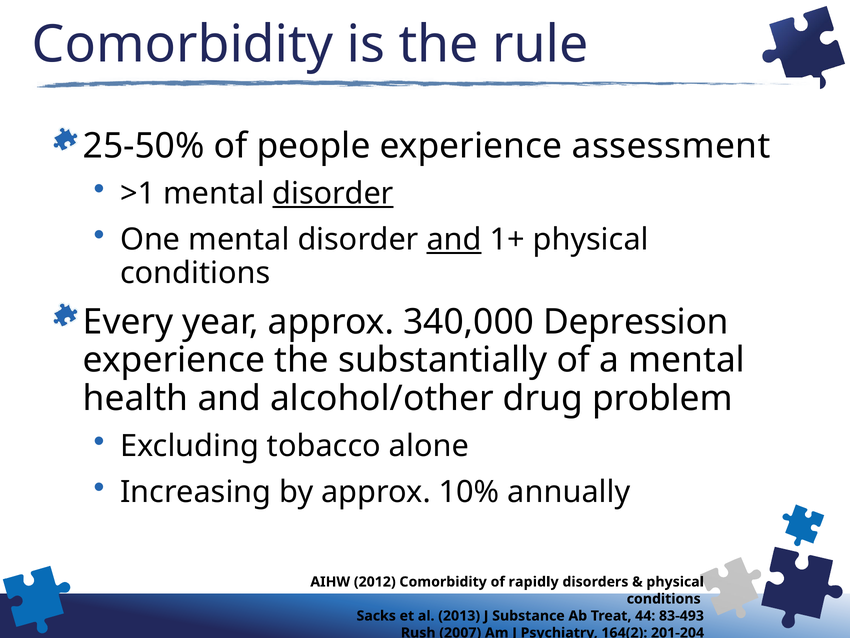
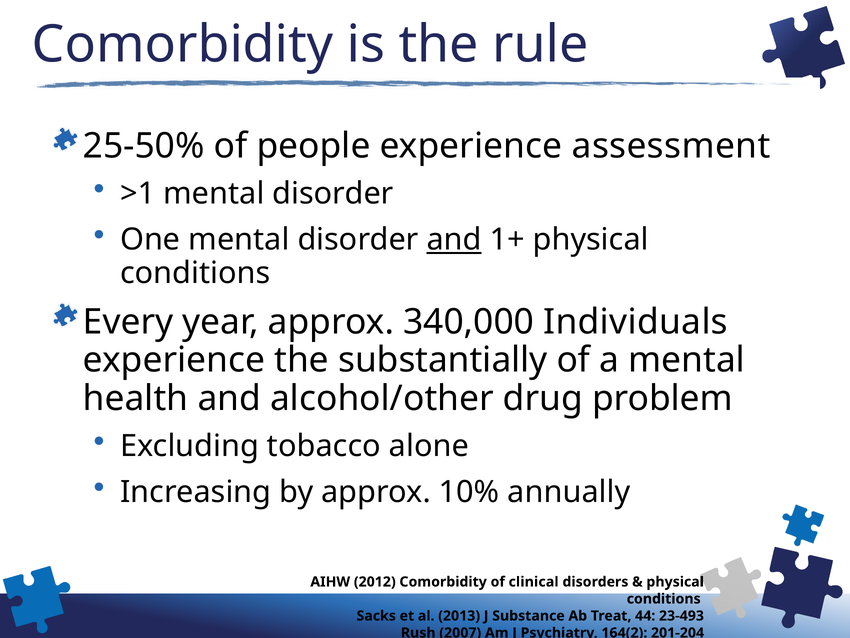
disorder underline: present -> none (333, 194)
Depression: Depression -> Individuals (636, 322)
rapidly: rapidly -> clinical (534, 581)
83-493: 83-493 -> 23-493 (681, 615)
